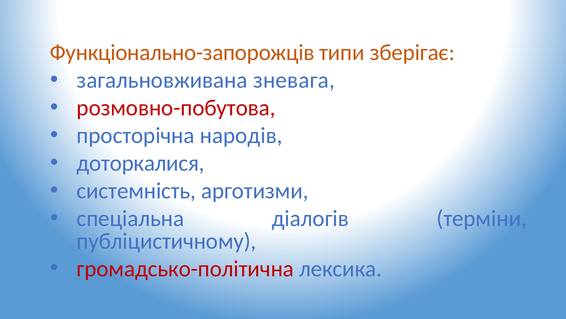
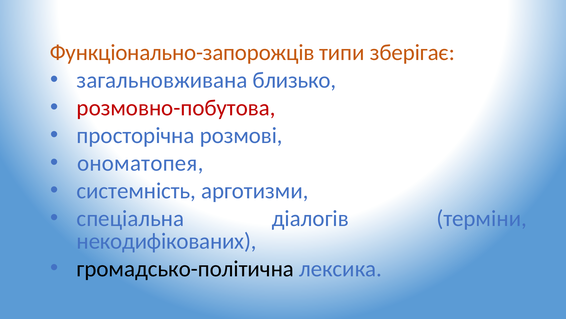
зневага: зневага -> близько (294, 80)
народів: народів -> розмові (241, 135)
доторкалися: доторкалися -> ономатопея (140, 163)
публіцистичному: публіцистичному -> некодифікованих (167, 241)
громадсько-політична colour: red -> black (185, 268)
